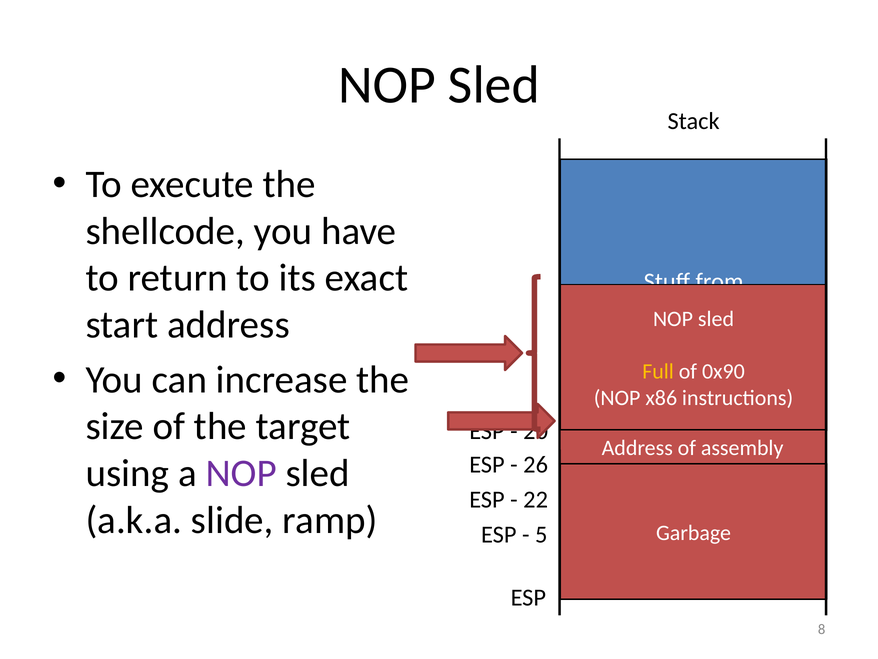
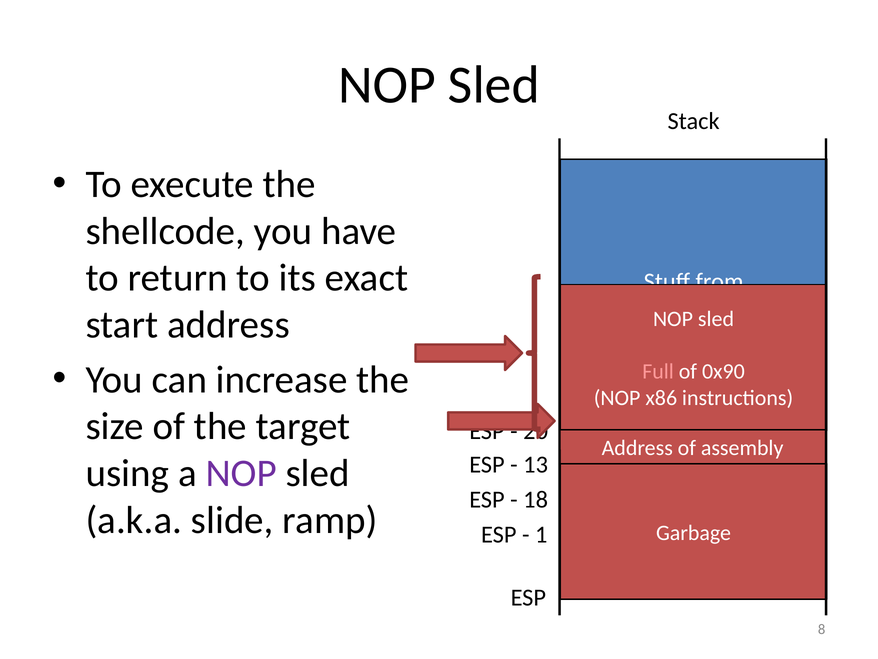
Full colour: yellow -> pink (658, 371)
26: 26 -> 13 (536, 464)
22: 22 -> 18 (536, 499)
5: 5 -> 1 (541, 534)
